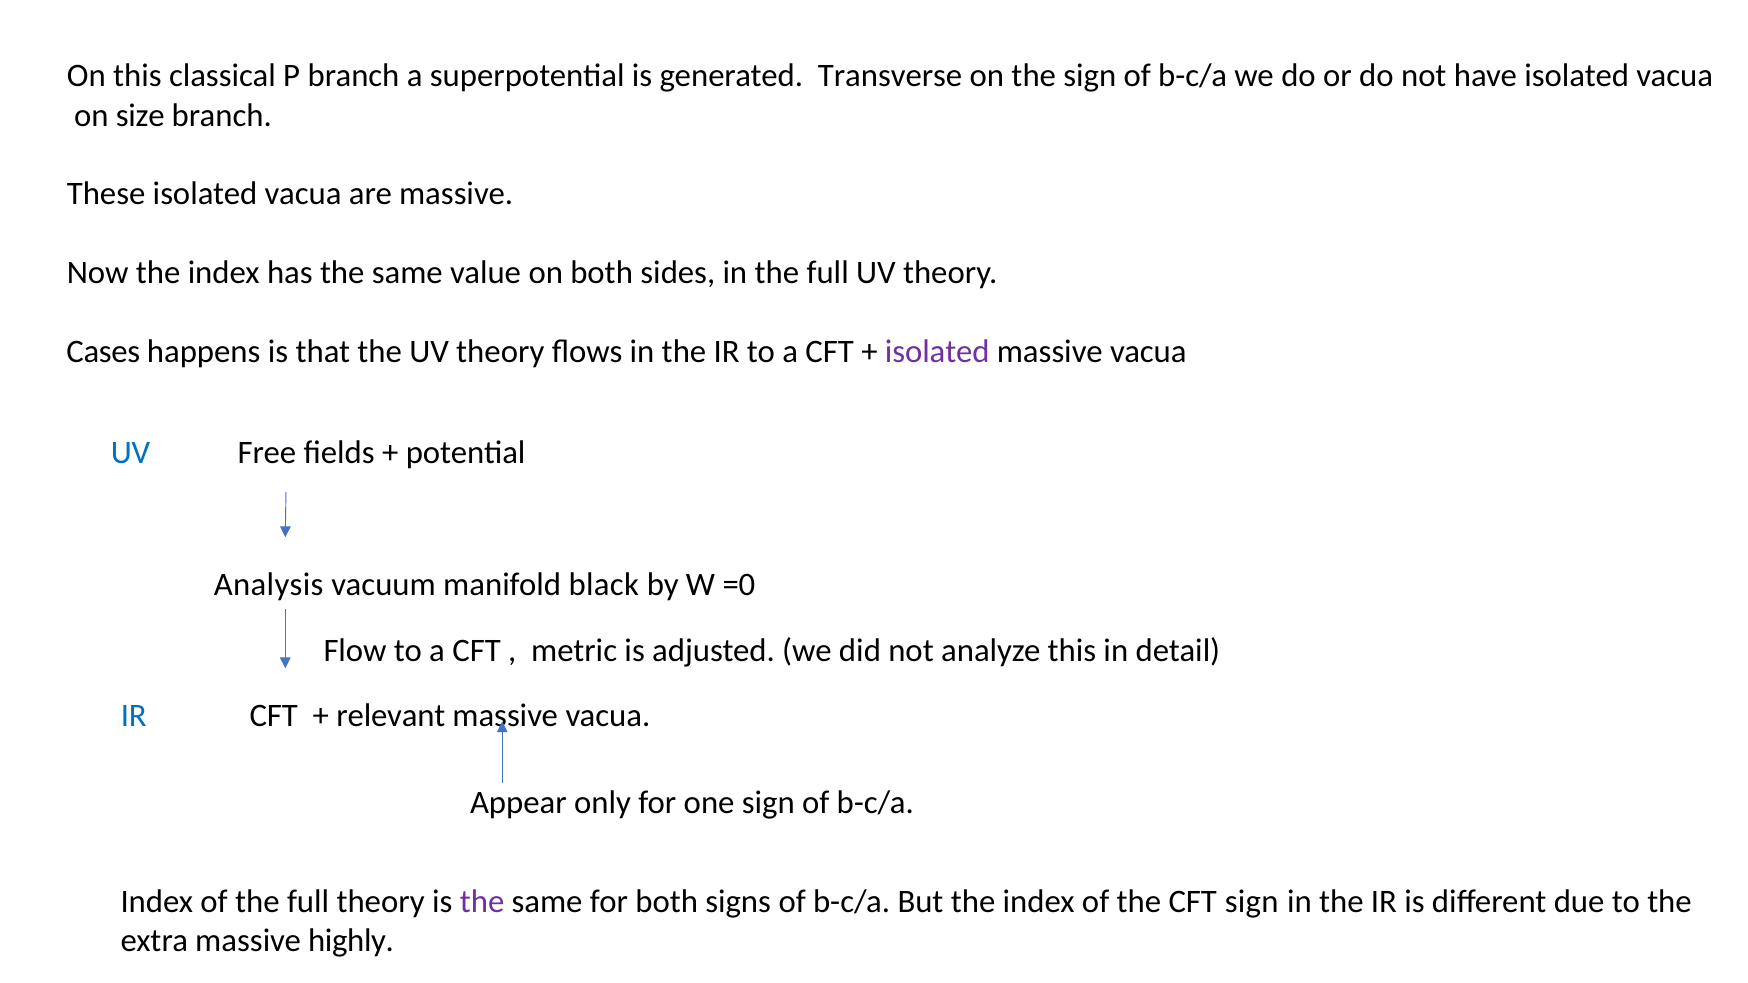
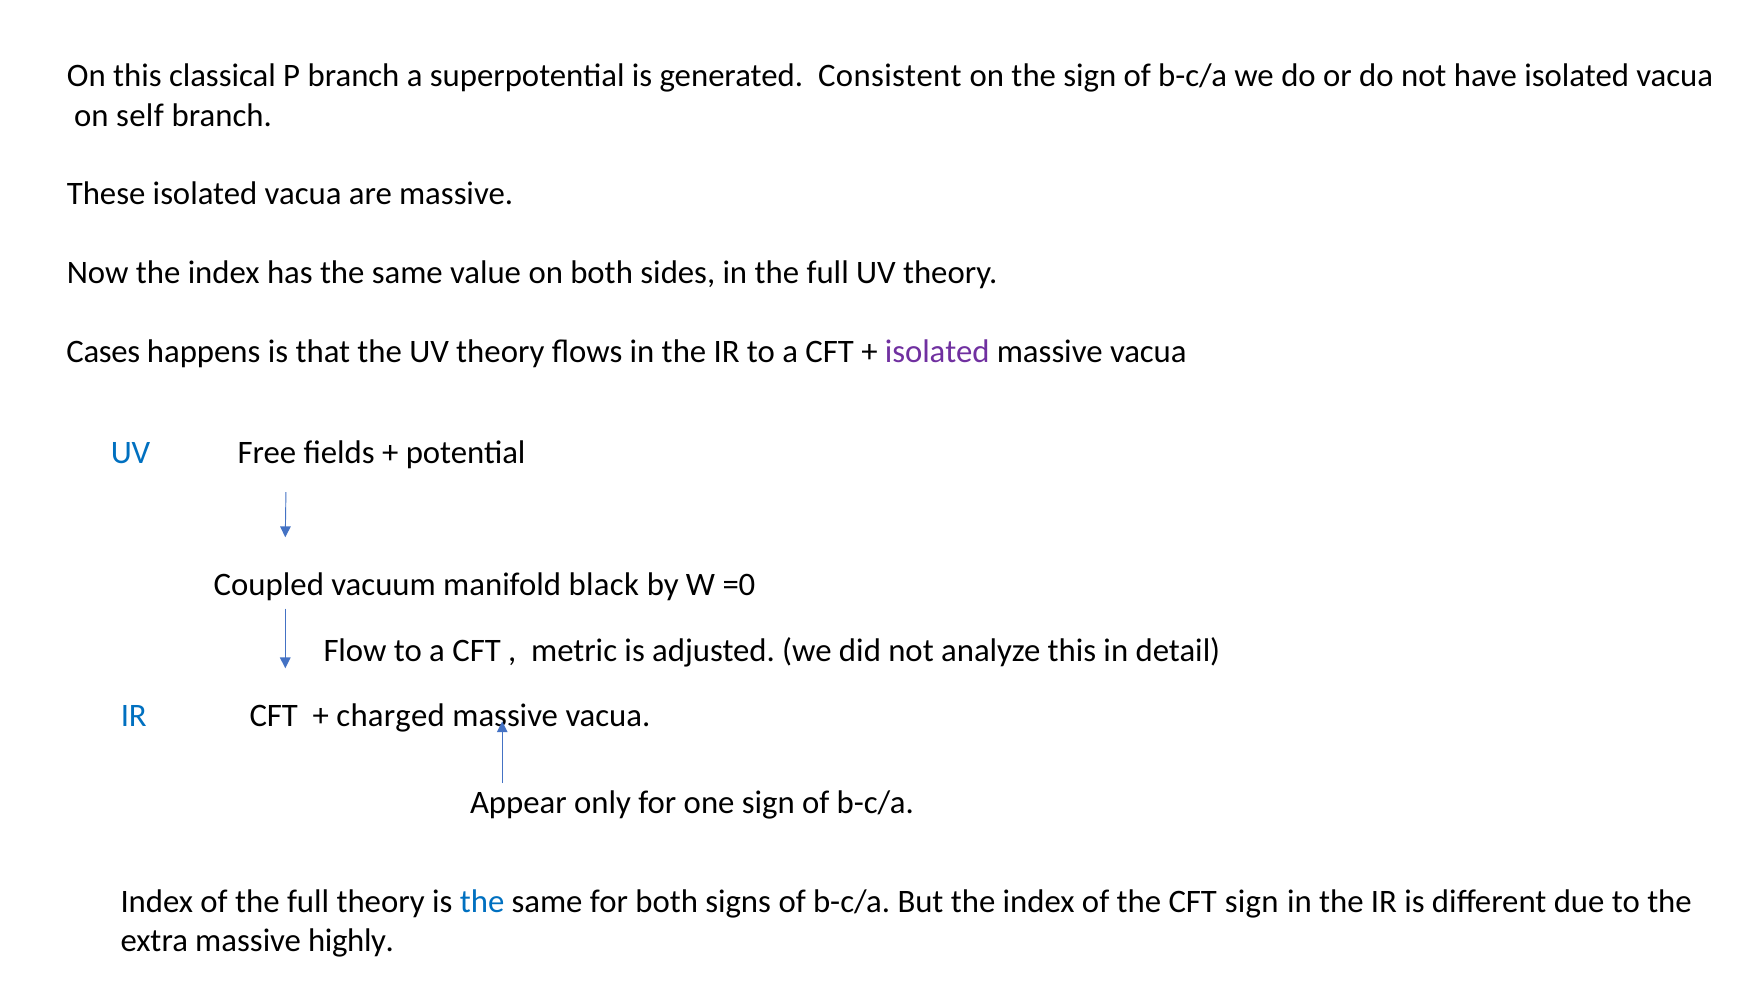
Transverse: Transverse -> Consistent (890, 76)
size: size -> self (140, 115)
Analysis: Analysis -> Coupled (269, 584)
relevant: relevant -> charged (391, 716)
the colour: purple -> blue (482, 902)
